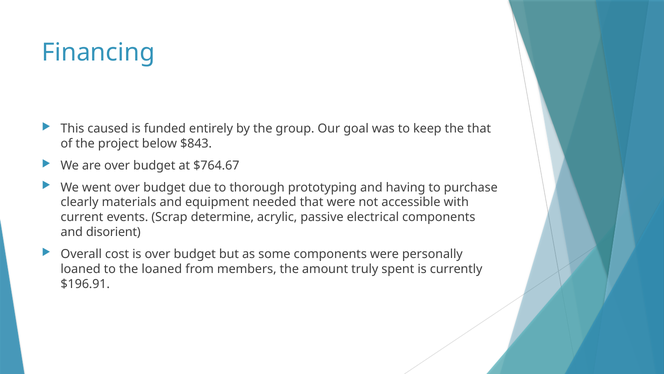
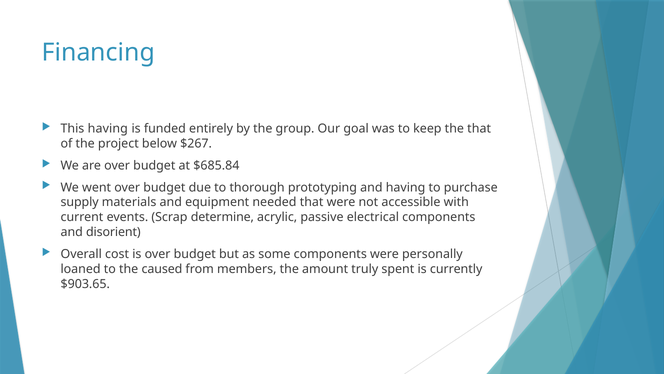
This caused: caused -> having (108, 129)
$843: $843 -> $267 (196, 143)
$764.67: $764.67 -> $685.84 (216, 165)
clearly: clearly -> supply (80, 202)
the loaned: loaned -> caused (162, 269)
$196.91: $196.91 -> $903.65 (85, 284)
